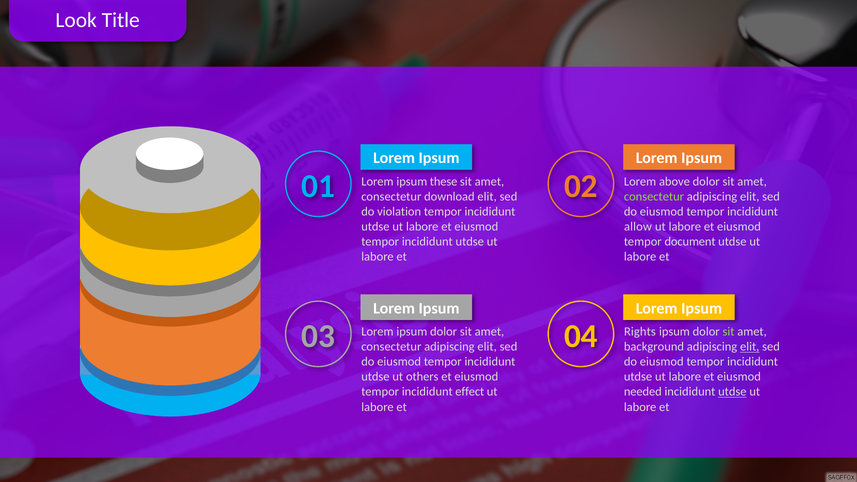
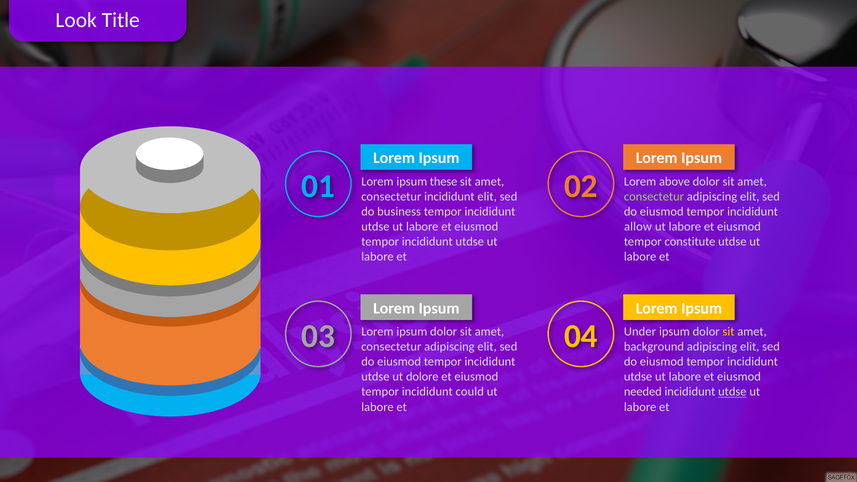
consectetur download: download -> incididunt (449, 197)
violation: violation -> business (399, 212)
document: document -> constitute (690, 242)
Rights: Rights -> Under (640, 332)
sit colour: light green -> yellow (729, 332)
elit underline: present -> none (750, 347)
others: others -> dolore (422, 377)
effect: effect -> could (470, 392)
